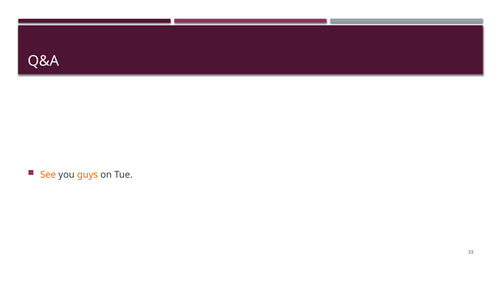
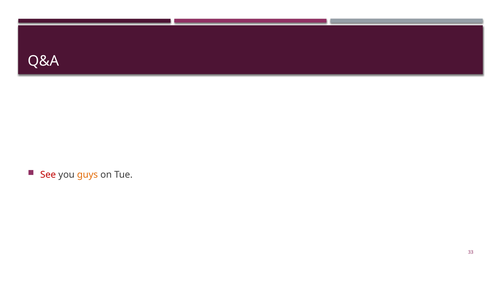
See colour: orange -> red (48, 174)
